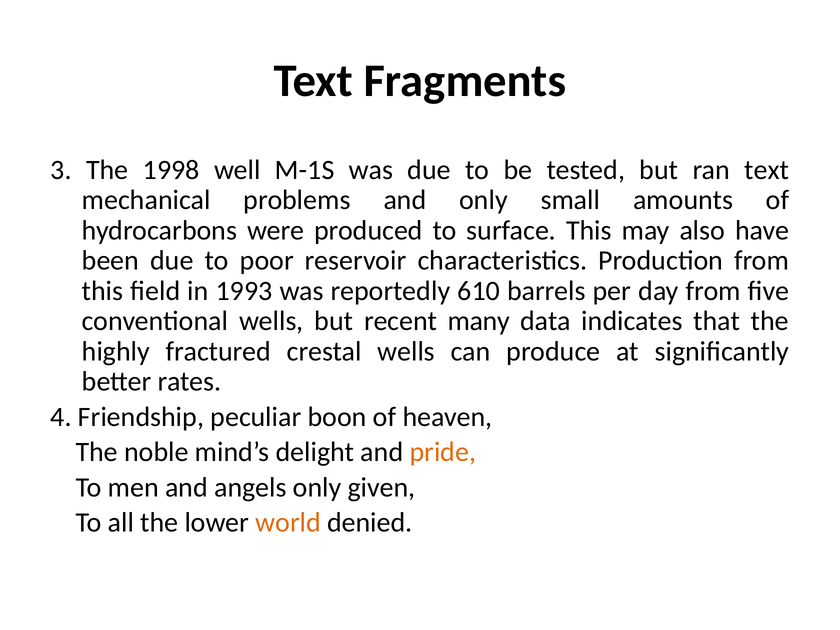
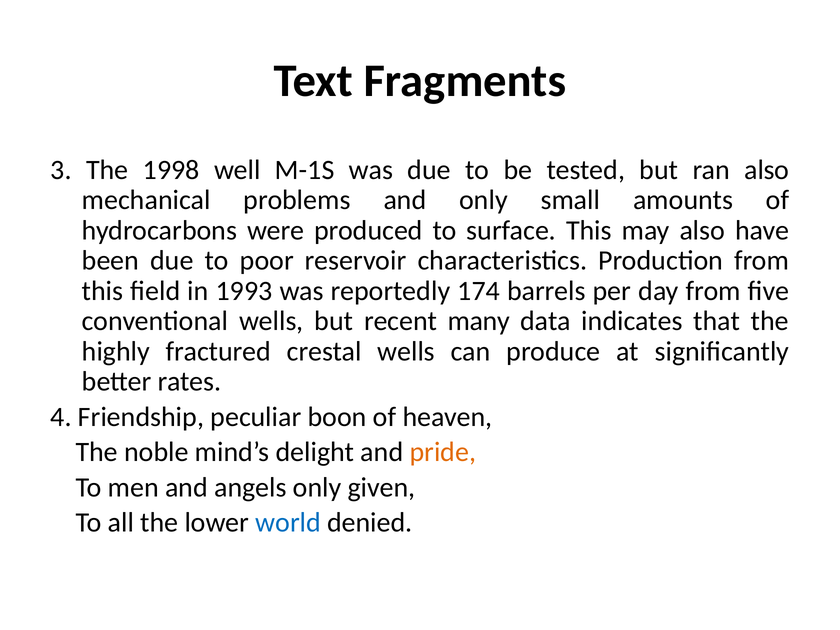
ran text: text -> also (767, 170)
610: 610 -> 174 (479, 291)
world colour: orange -> blue (288, 523)
